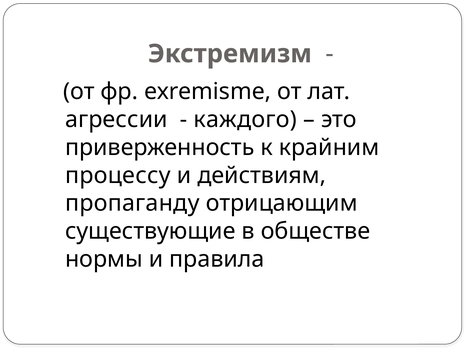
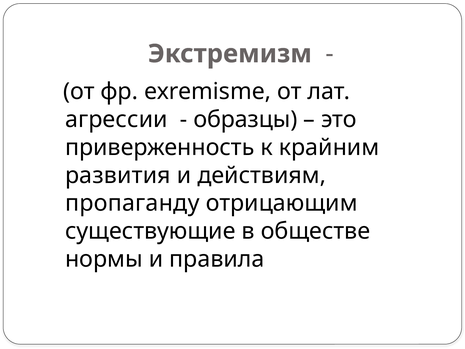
каждого: каждого -> образцы (245, 119)
процессу: процессу -> развития (118, 175)
